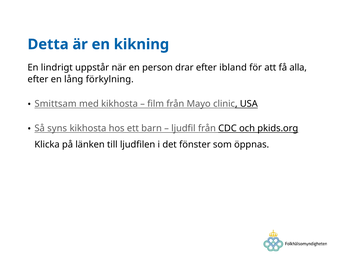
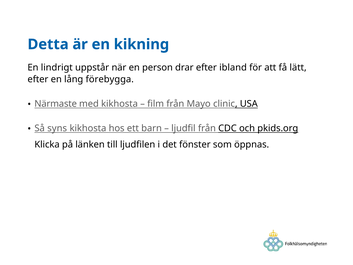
alla: alla -> lätt (298, 67)
förkylning: förkylning -> förebygga (110, 79)
Smittsam: Smittsam -> Närmaste (56, 104)
